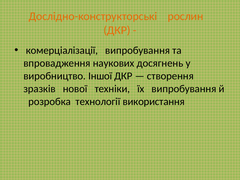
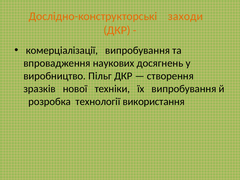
рослин: рослин -> заходи (185, 16)
Іншої: Іншої -> Пільг (100, 76)
